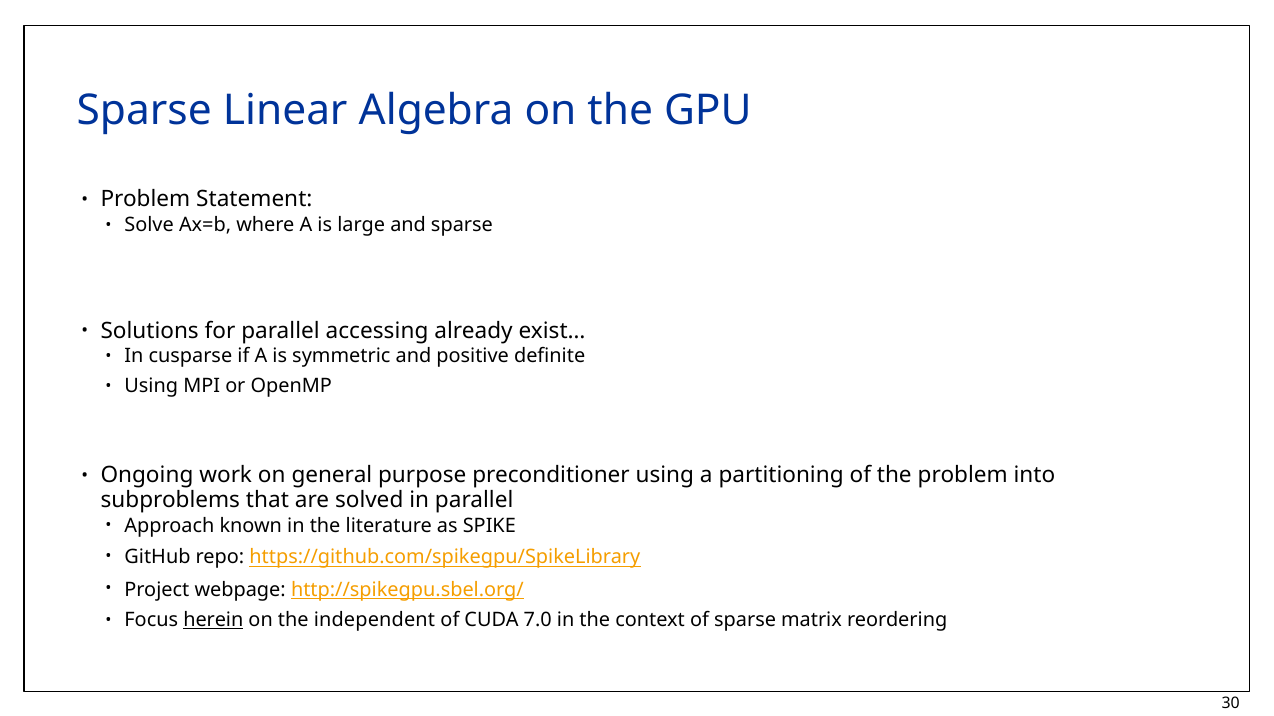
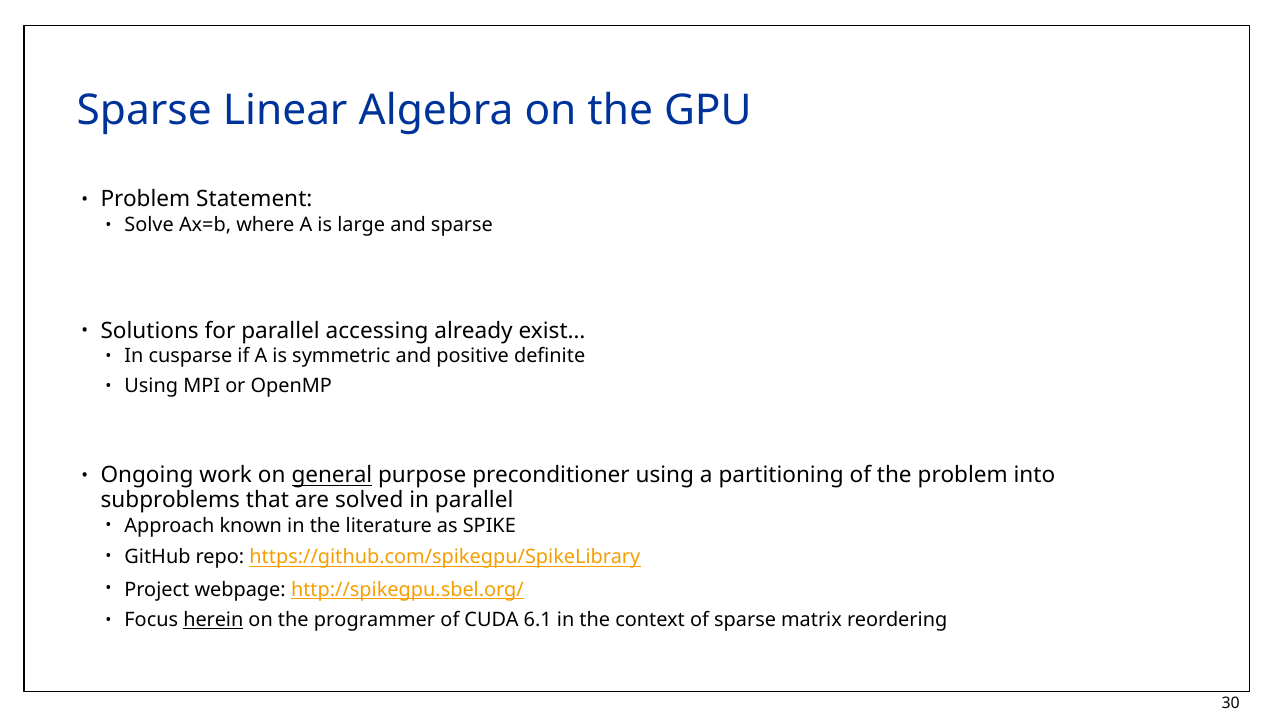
general underline: none -> present (332, 476)
independent: independent -> programmer (375, 620)
7.0: 7.0 -> 6.1 (538, 620)
